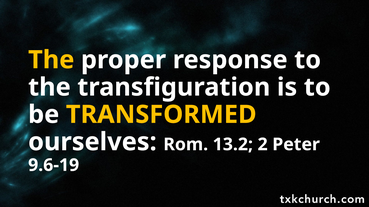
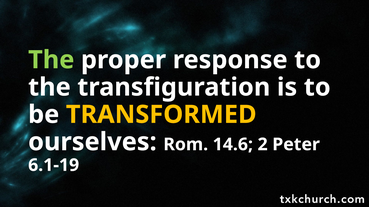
The colour: yellow -> light green (51, 60)
13.2: 13.2 -> 14.6 (233, 145)
9.6-19: 9.6-19 -> 6.1-19 (54, 166)
